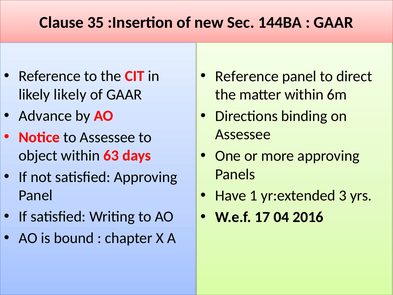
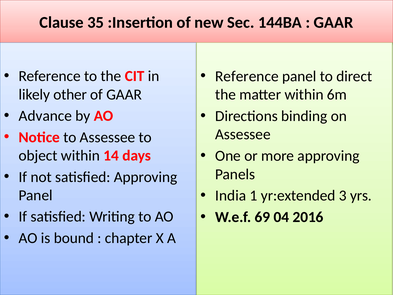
likely likely: likely -> other (70, 94)
63: 63 -> 14 (111, 155)
Have: Have -> India (231, 195)
17: 17 -> 69 (262, 217)
